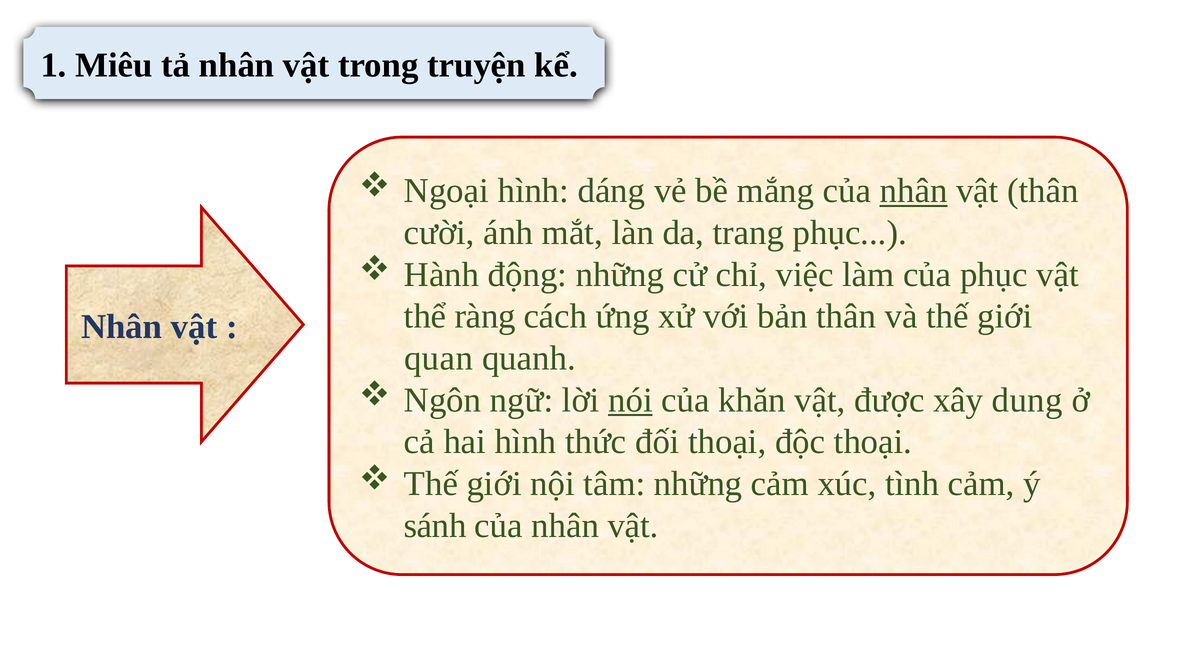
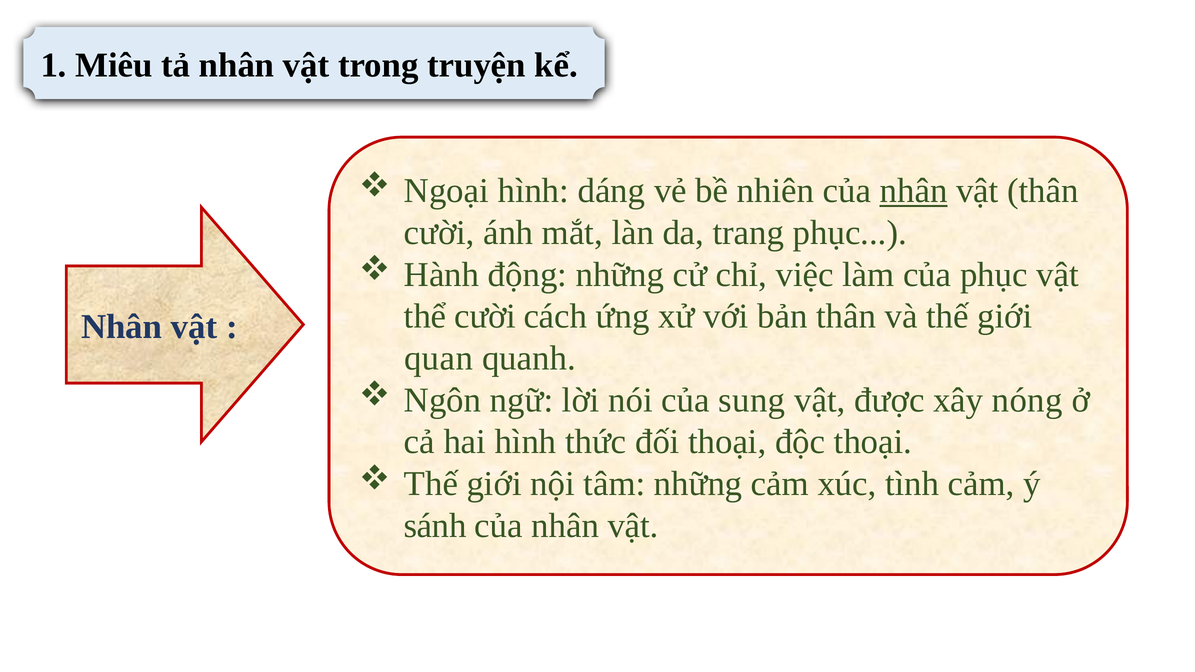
mắng: mắng -> nhiên (776, 191)
thể ràng: ràng -> cười (485, 317)
nói underline: present -> none (630, 400)
khăn: khăn -> sung (752, 400)
dung: dung -> nóng (1027, 400)
